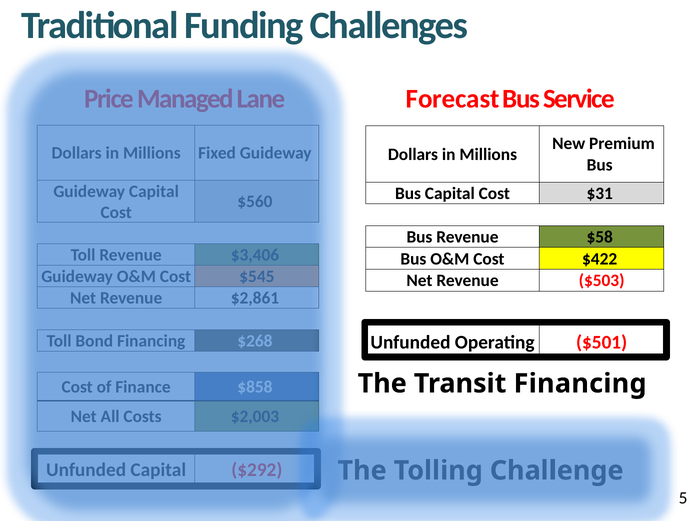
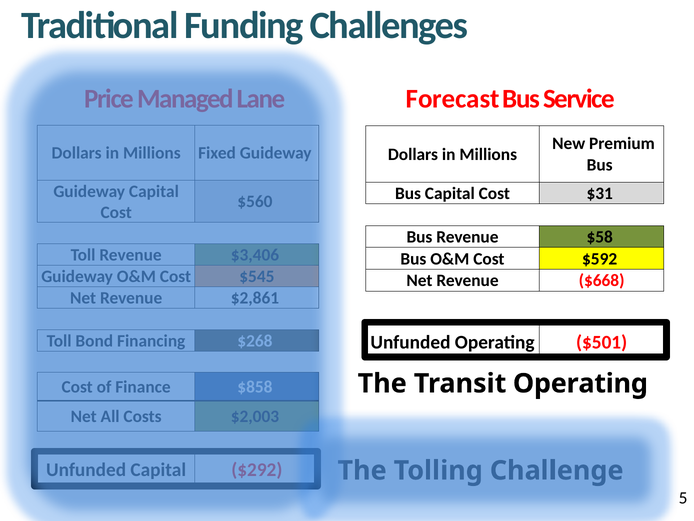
$422: $422 -> $592 (600, 259)
$503: $503 -> $668 (602, 280)
Transit Financing: Financing -> Operating (580, 383)
